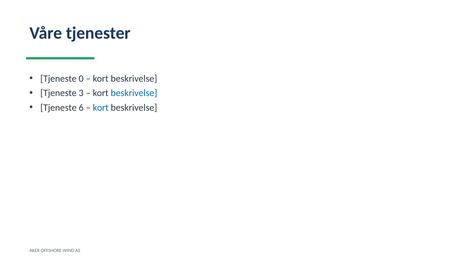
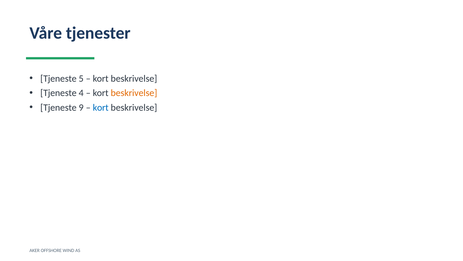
0: 0 -> 5 (81, 78)
3: 3 -> 4 (81, 93)
beskrivelse colour: blue -> orange (134, 93)
6: 6 -> 9 (81, 107)
